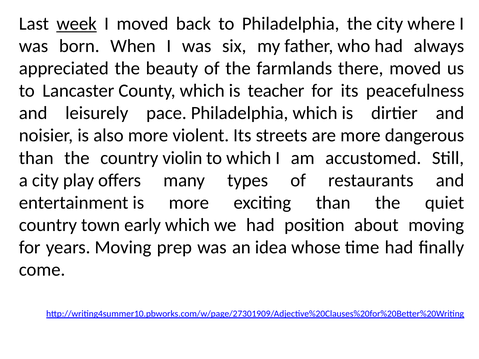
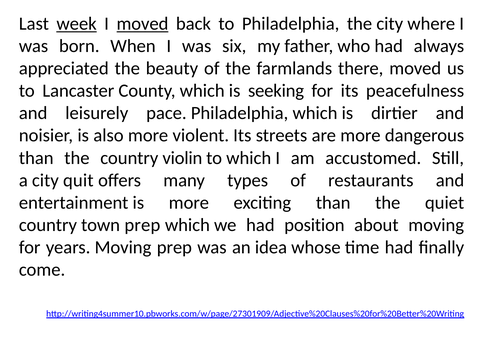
moved underline: none -> present (142, 24)
teacher: teacher -> seeking (276, 91)
play: play -> quit (78, 180)
town early: early -> prep (142, 225)
